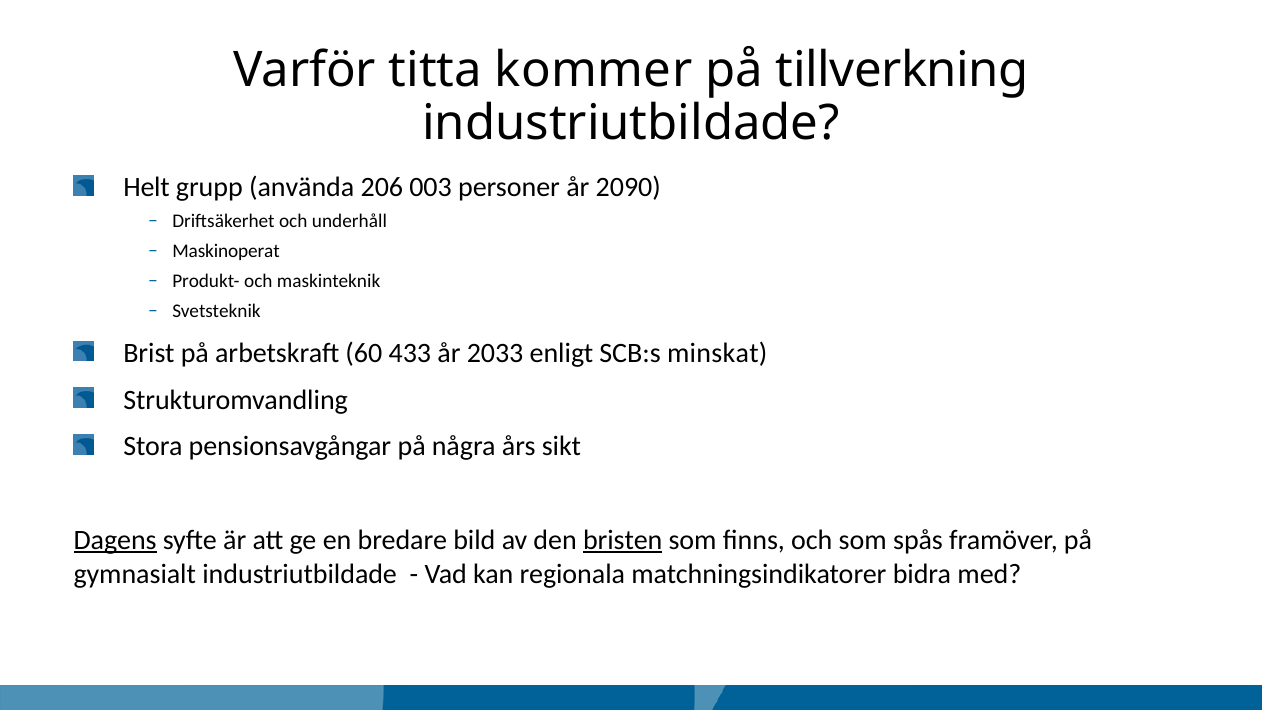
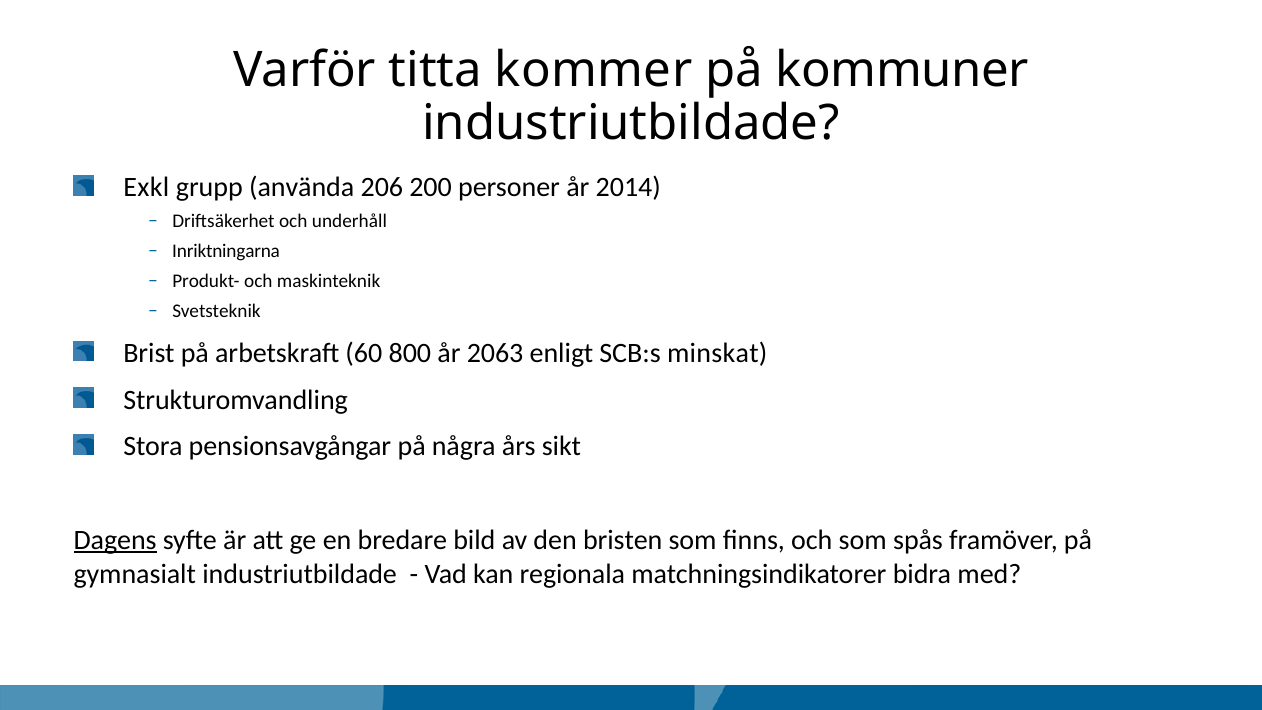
tillverkning: tillverkning -> kommuner (902, 70)
Helt: Helt -> Exkl (146, 187)
003: 003 -> 200 (431, 187)
2090: 2090 -> 2014 (628, 187)
Maskinoperat: Maskinoperat -> Inriktningarna (226, 251)
433: 433 -> 800 (410, 353)
2033: 2033 -> 2063 (495, 353)
bristen underline: present -> none (623, 540)
